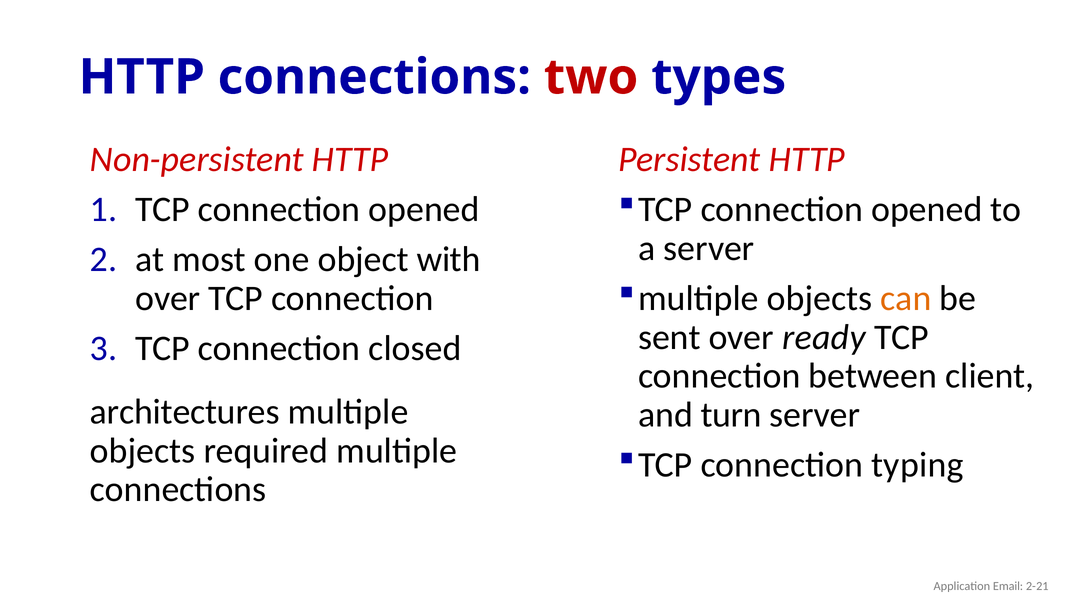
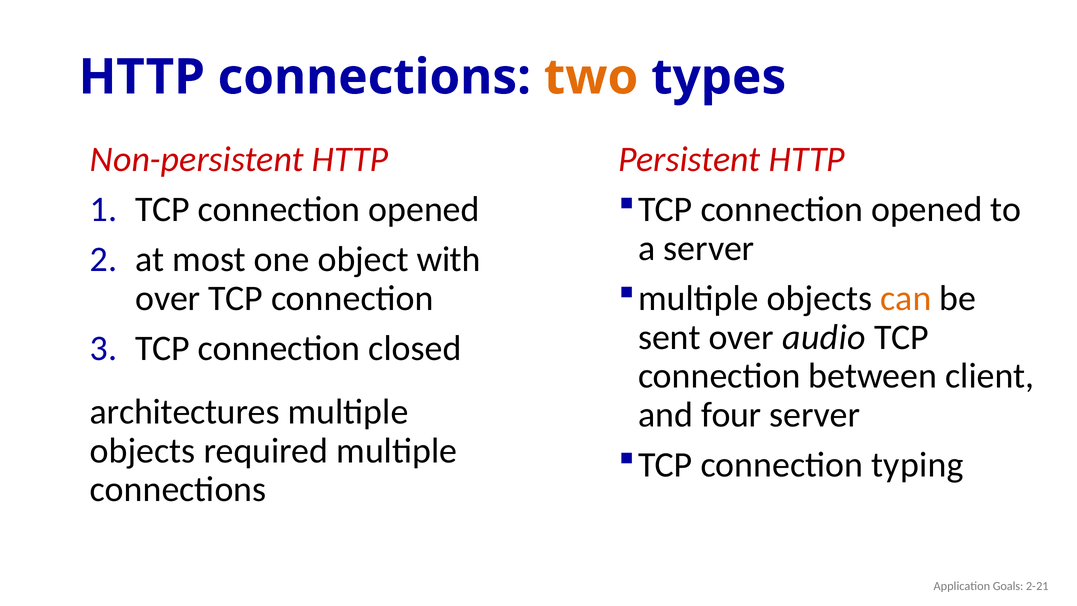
two colour: red -> orange (591, 77)
ready: ready -> audio (824, 337)
turn: turn -> four (731, 415)
Email: Email -> Goals (1008, 586)
